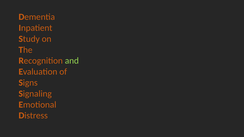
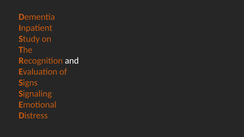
and colour: light green -> white (72, 61)
